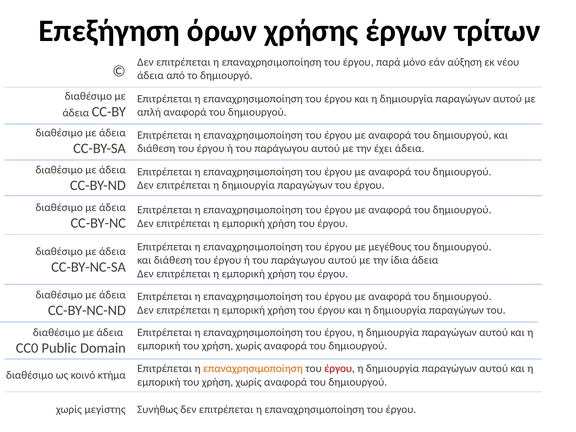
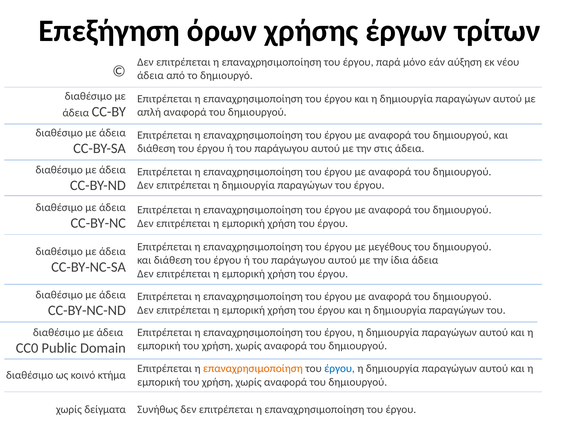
έχει: έχει -> στις (383, 148)
έργου colour: red -> blue (339, 369)
μεγίστης: μεγίστης -> δείγματα (105, 409)
